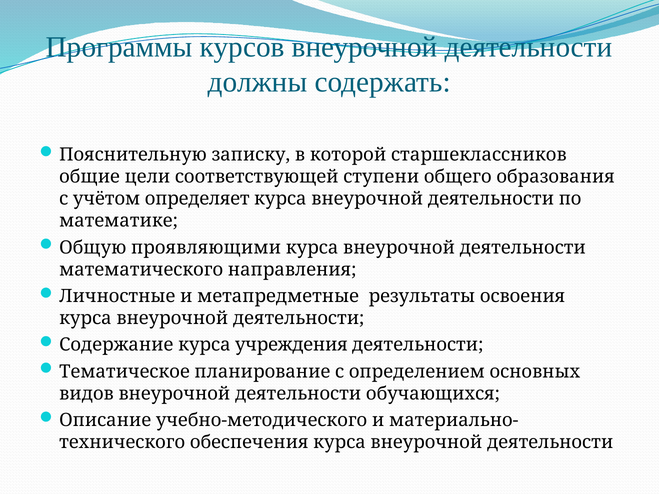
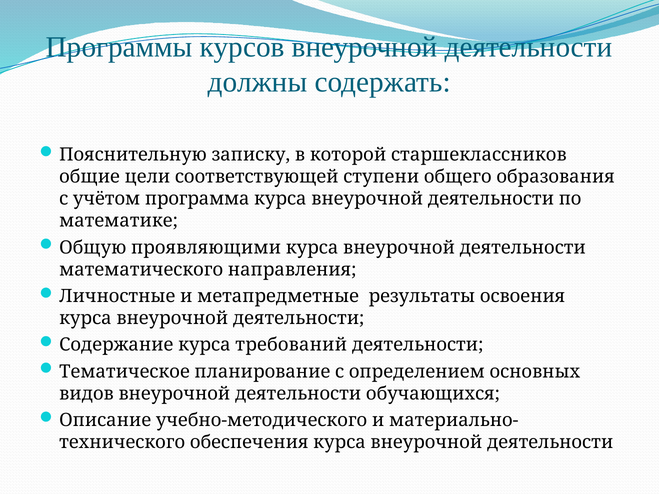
определяет: определяет -> программа (197, 199)
учреждения: учреждения -> требований (291, 345)
